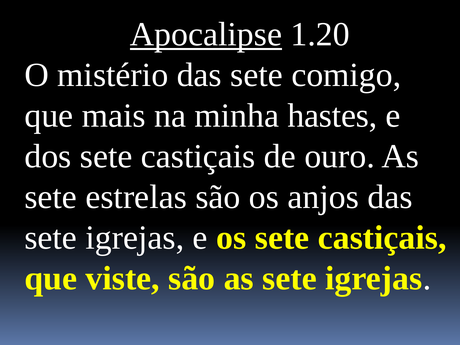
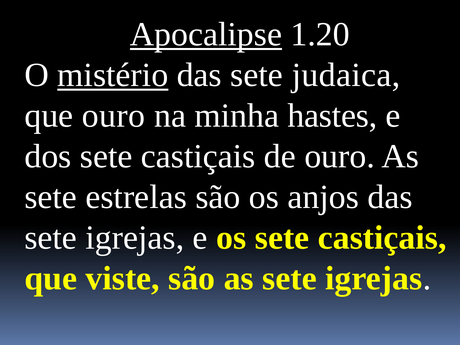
mistério underline: none -> present (113, 75)
comigo: comigo -> judaica (346, 75)
que mais: mais -> ouro (114, 116)
